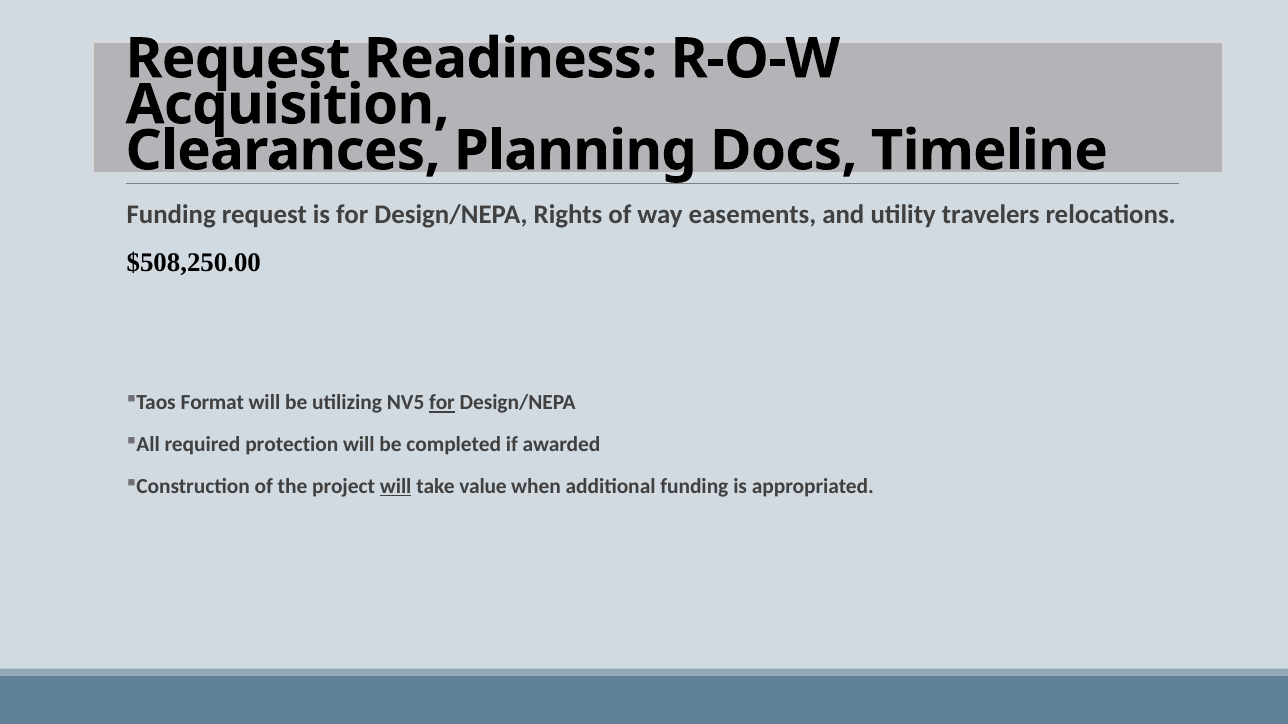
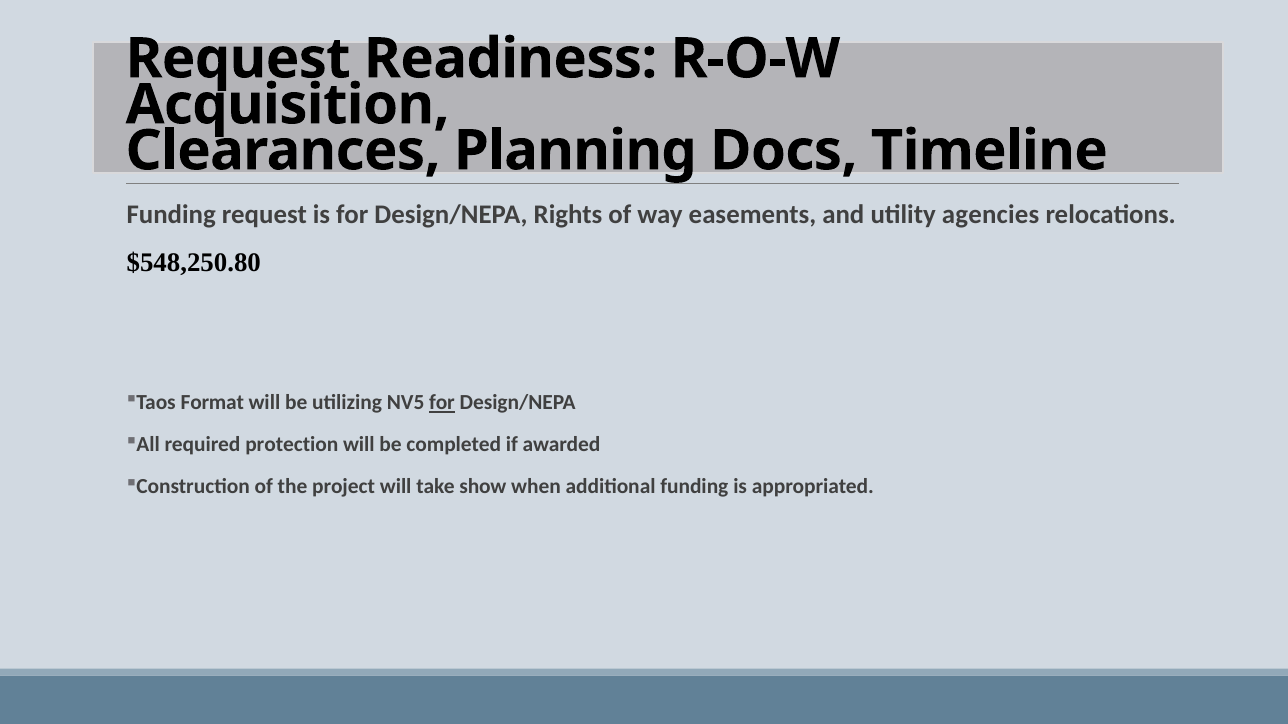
travelers: travelers -> agencies (991, 215)
$508,250.00: $508,250.00 -> $548,250.80 (194, 262)
will underline: present -> none (396, 487)
value: value -> show (483, 487)
